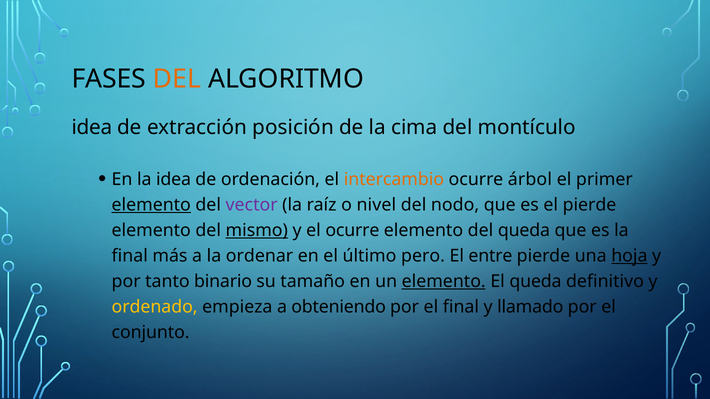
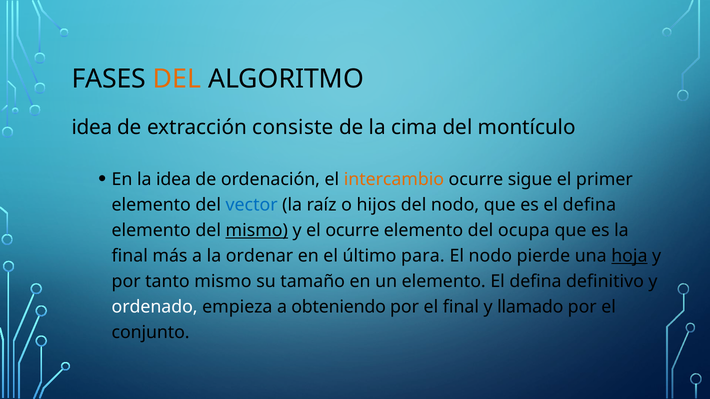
posición: posición -> consiste (293, 127)
árbol: árbol -> sigue (530, 179)
elemento underline: present -> none (151, 205)
vector colour: purple -> blue (252, 205)
nivel: nivel -> hijos (376, 205)
es el pierde: pierde -> defina (589, 205)
del queda: queda -> ocupa (524, 230)
pero: pero -> para (423, 256)
El entre: entre -> nodo (490, 256)
tanto binario: binario -> mismo (223, 282)
elemento underline: present -> none (444, 282)
queda: queda -> defina (535, 282)
ordenado colour: yellow -> white (155, 307)
